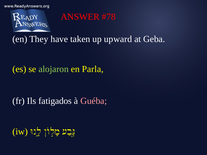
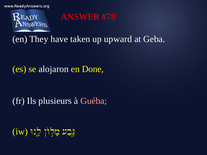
alojaron colour: light green -> white (54, 69)
Parla: Parla -> Done (93, 69)
fatigados: fatigados -> plusieurs (55, 101)
